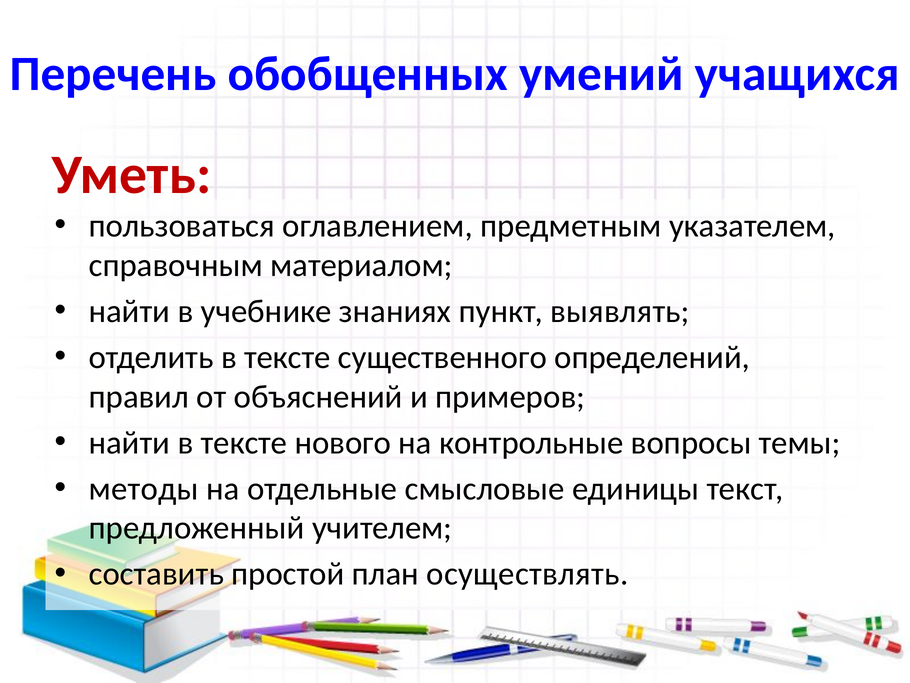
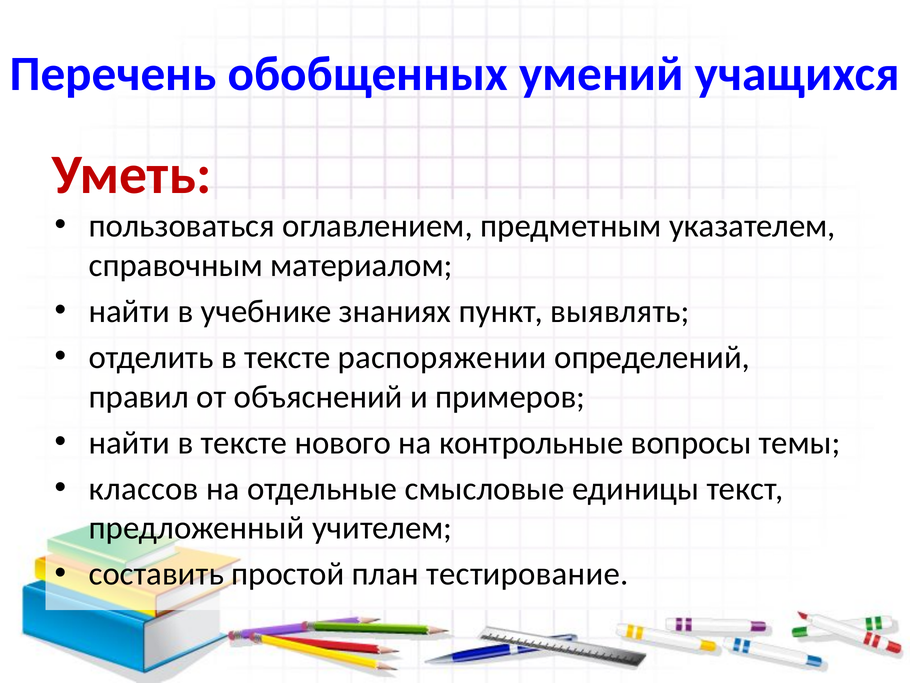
существенного: существенного -> распоряжении (442, 357)
методы: методы -> классов (144, 488)
осуществлять: осуществлять -> тестирование (527, 574)
